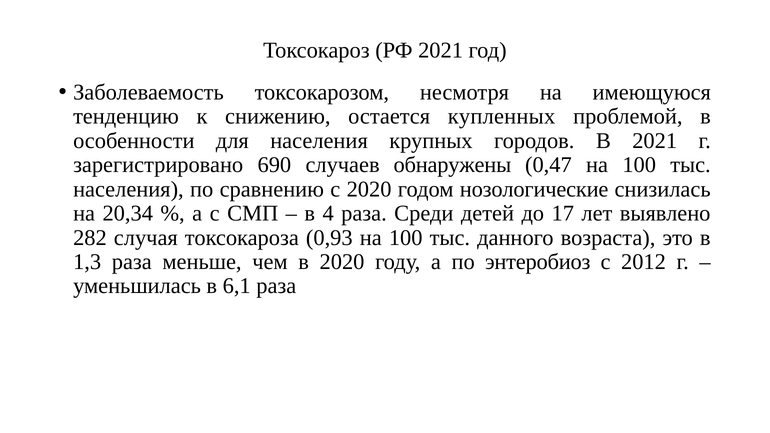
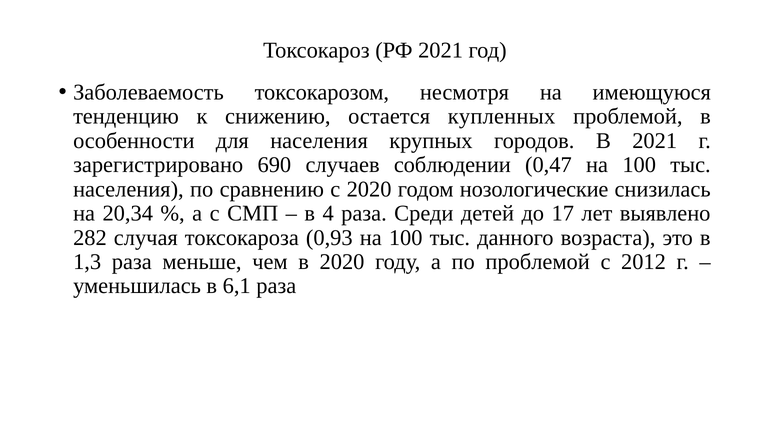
обнаружены: обнаружены -> соблюдении (452, 165)
по энтеробиоз: энтеробиоз -> проблемой (538, 262)
